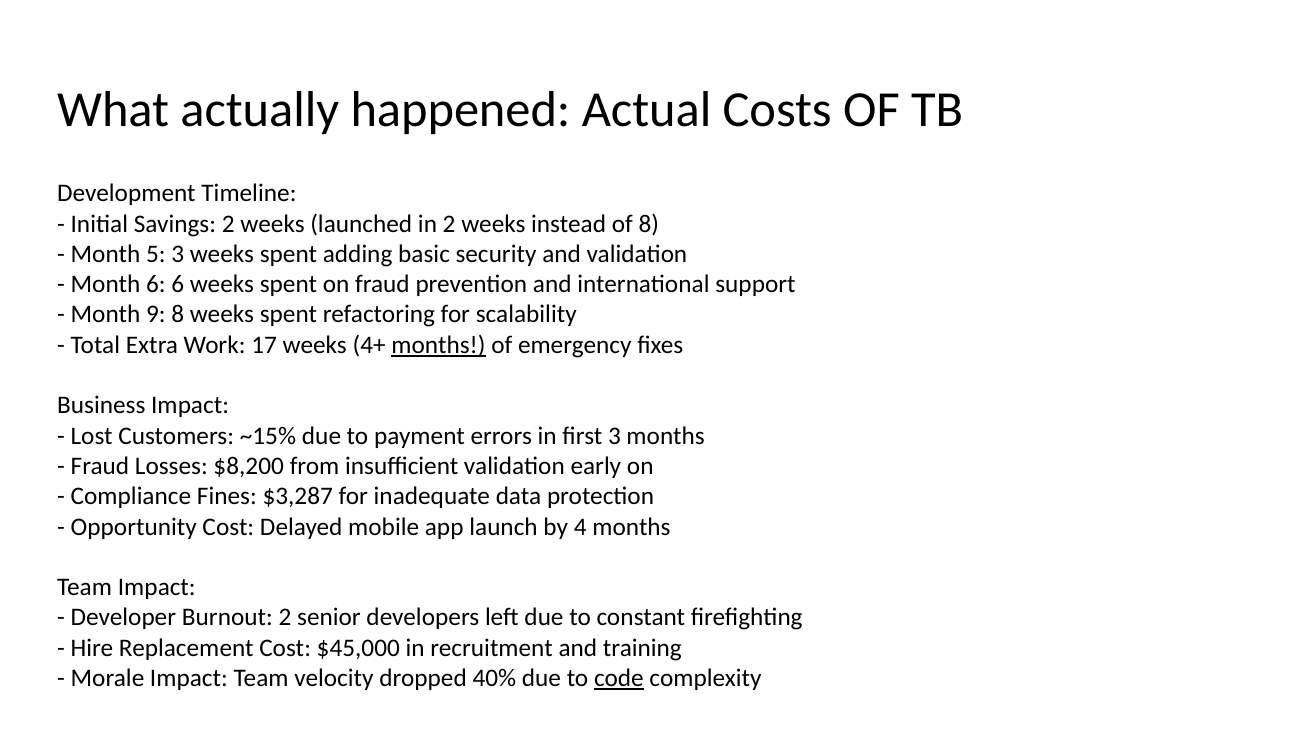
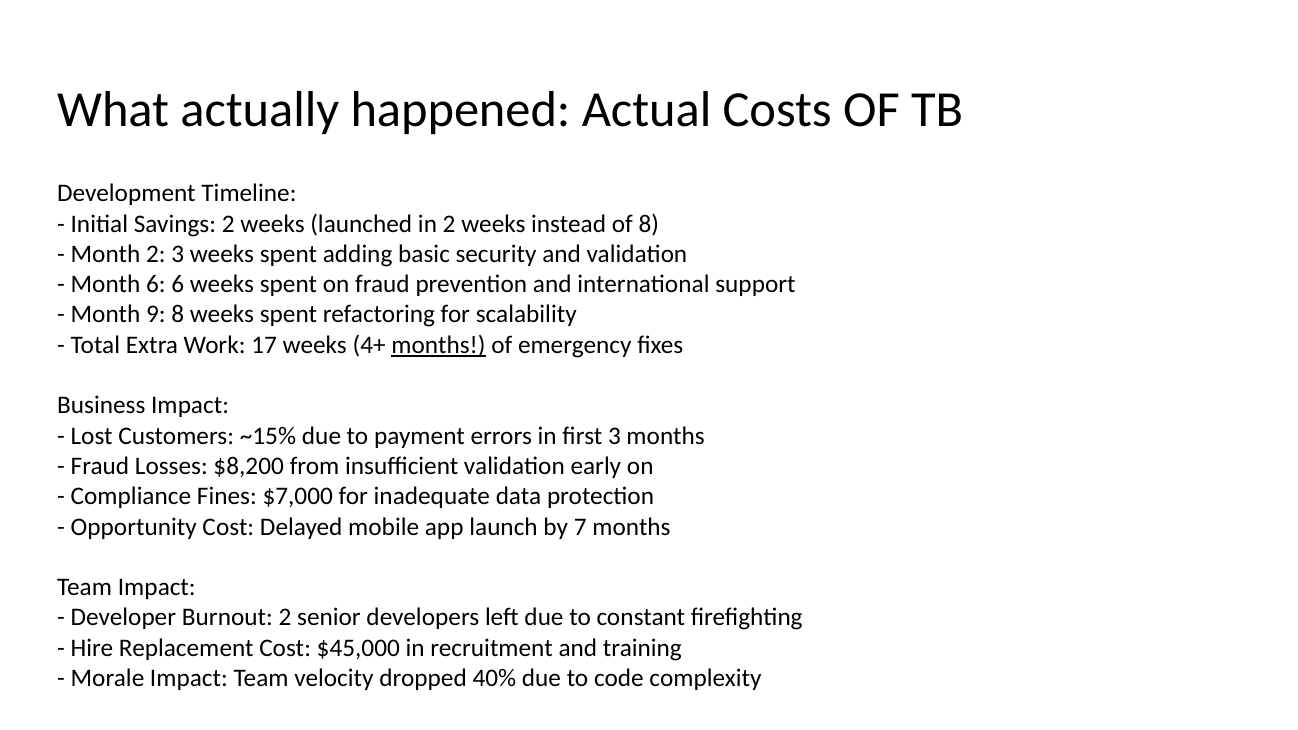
Month 5: 5 -> 2 (156, 254)
$3,287: $3,287 -> $7,000 (298, 497)
4: 4 -> 7 (580, 527)
code underline: present -> none (619, 678)
